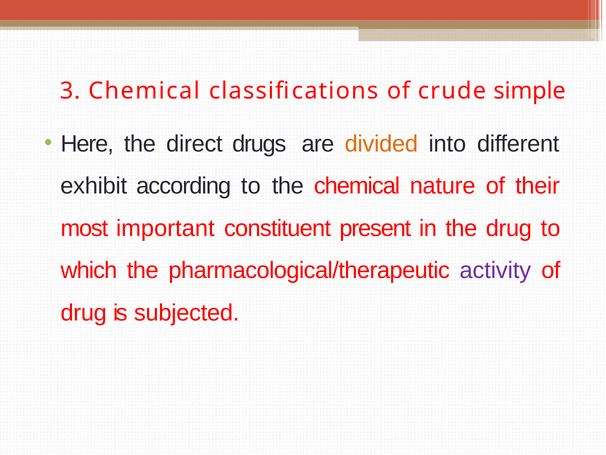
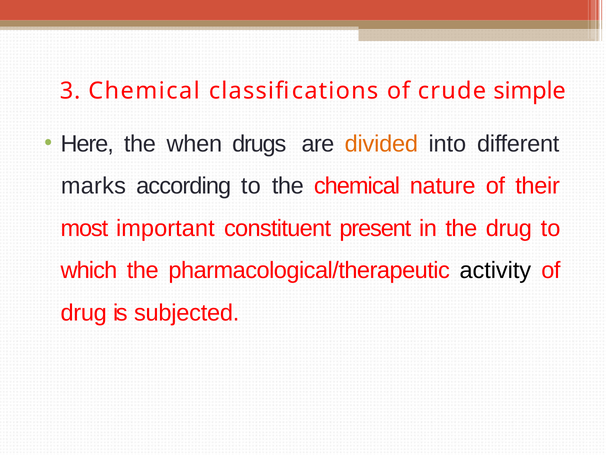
direct: direct -> when (194, 144)
exhibit: exhibit -> marks (93, 186)
activity colour: purple -> black (495, 270)
